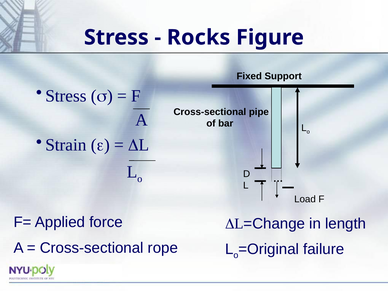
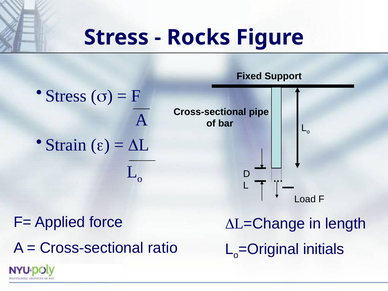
rope: rope -> ratio (163, 248)
failure: failure -> initials (324, 249)
